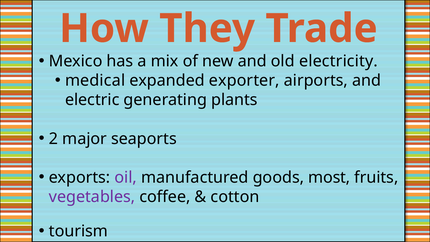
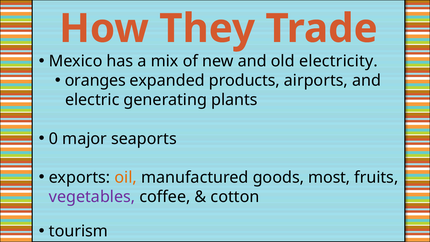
medical: medical -> oranges (95, 81)
exporter: exporter -> products (244, 81)
2: 2 -> 0 (53, 139)
oil colour: purple -> orange (126, 177)
